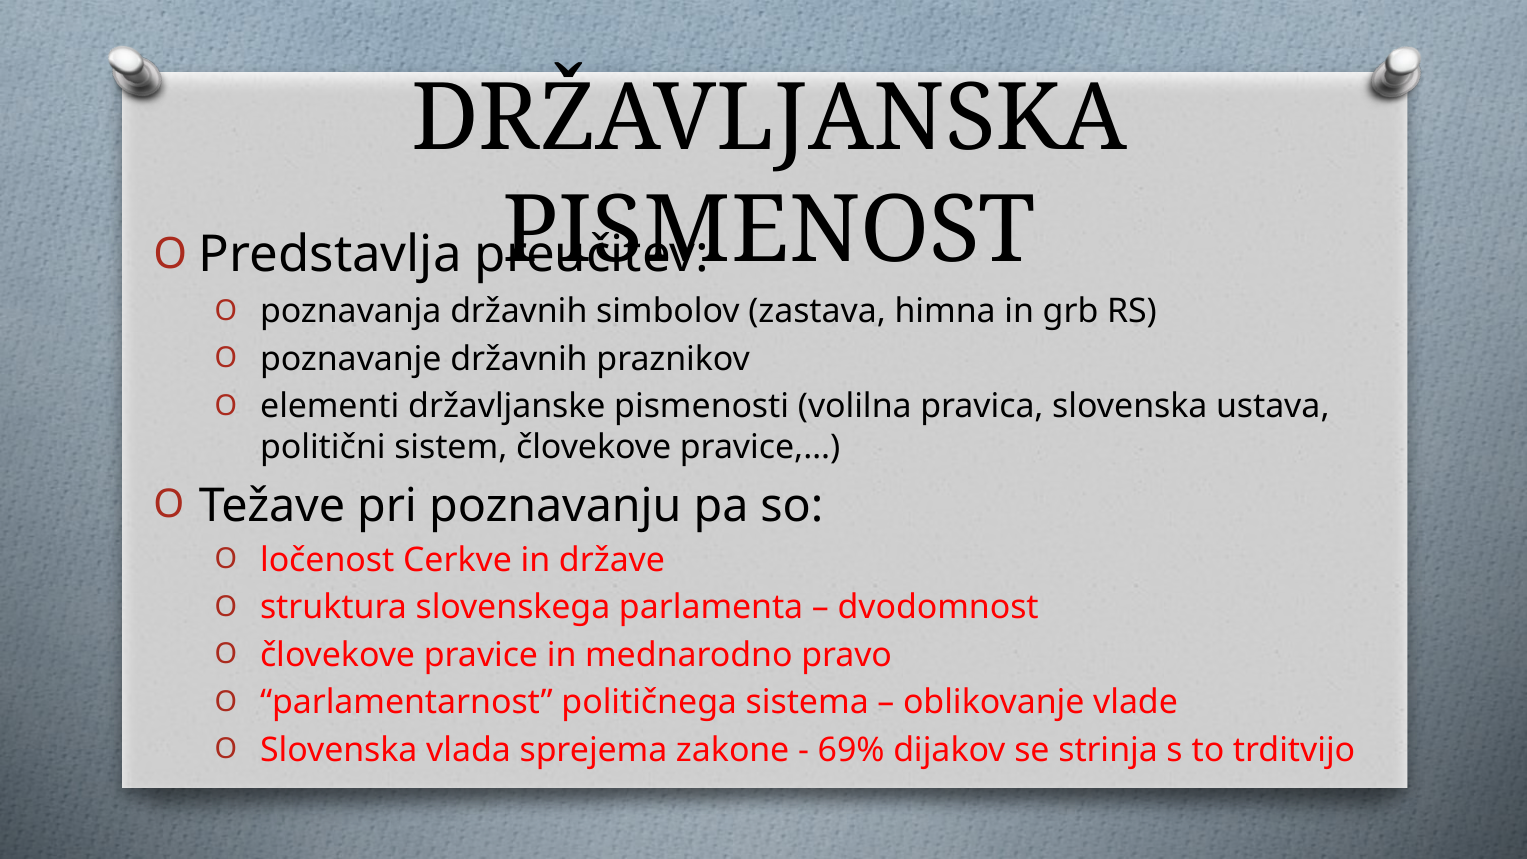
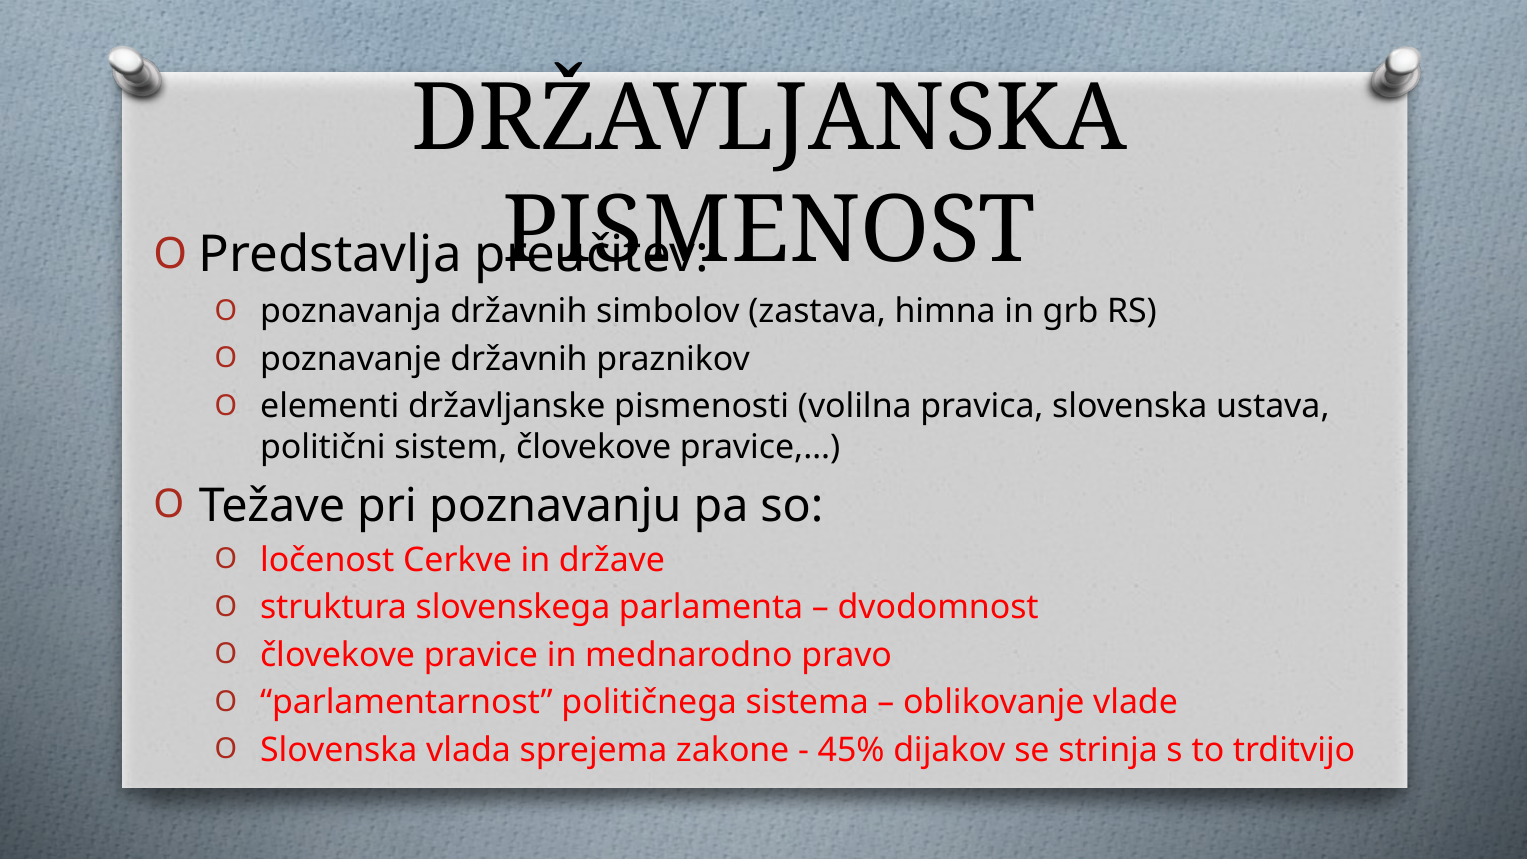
69%: 69% -> 45% (851, 750)
